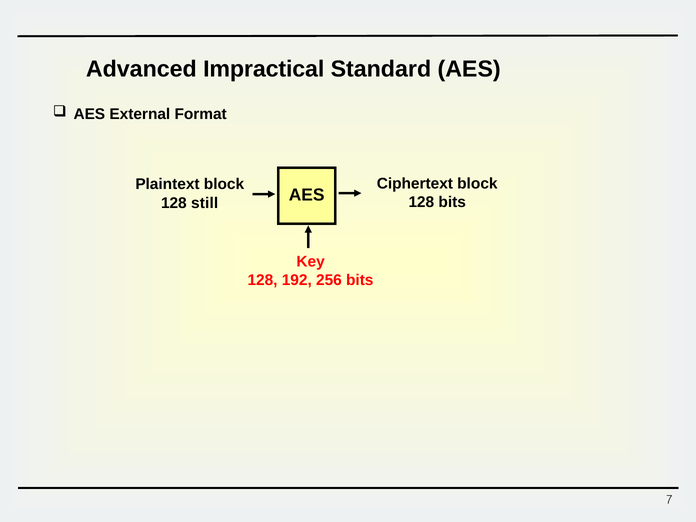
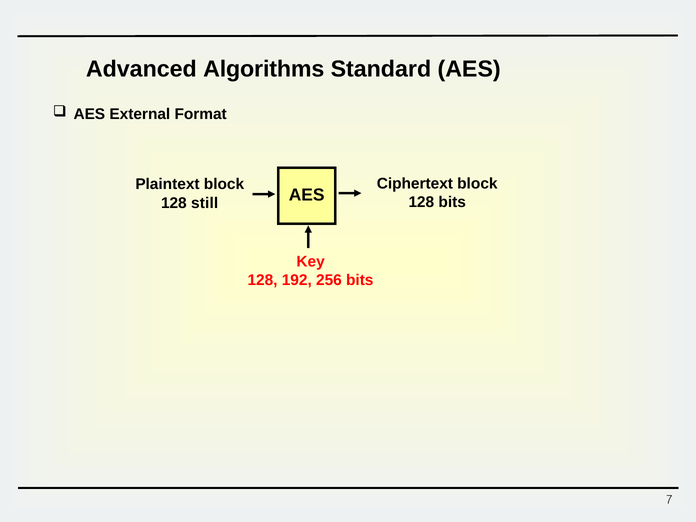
Impractical: Impractical -> Algorithms (264, 69)
